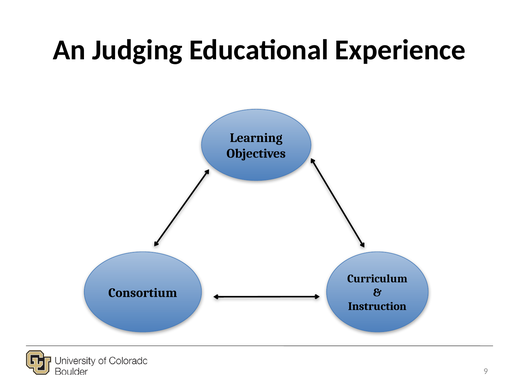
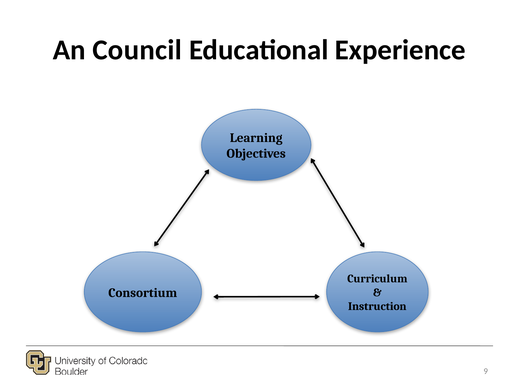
Judging: Judging -> Council (137, 50)
